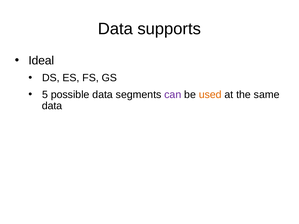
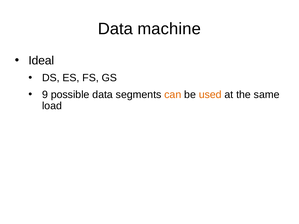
supports: supports -> machine (169, 29)
5: 5 -> 9 (45, 95)
can colour: purple -> orange (173, 95)
data: data -> load (52, 106)
